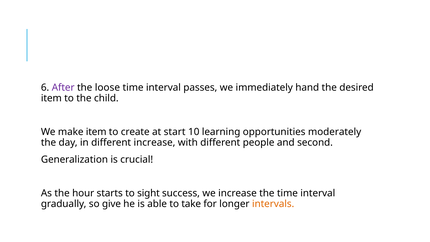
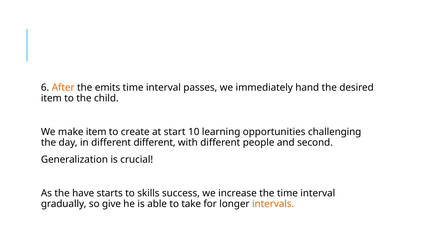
After colour: purple -> orange (63, 87)
loose: loose -> emits (108, 87)
moderately: moderately -> challenging (335, 132)
different increase: increase -> different (155, 143)
hour: hour -> have (83, 193)
sight: sight -> skills (148, 193)
